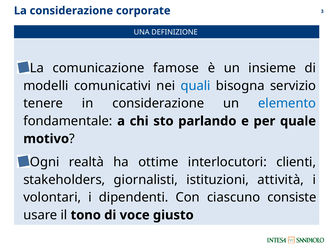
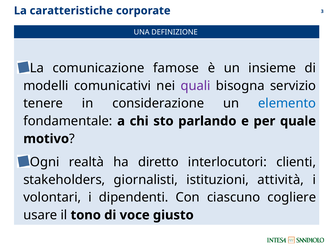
La considerazione: considerazione -> caratteristiche (71, 11)
quali colour: blue -> purple (196, 86)
ottime: ottime -> diretto (158, 162)
consiste: consiste -> cogliere (292, 197)
